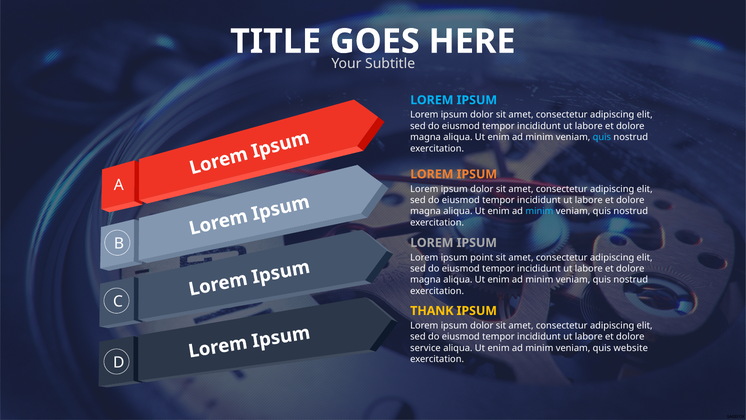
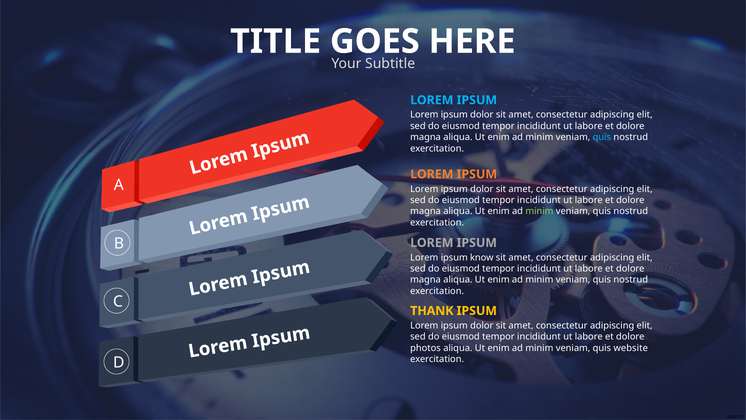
minim colour: light blue -> light green (539, 211)
point: point -> know (482, 257)
service: service -> photos (425, 348)
